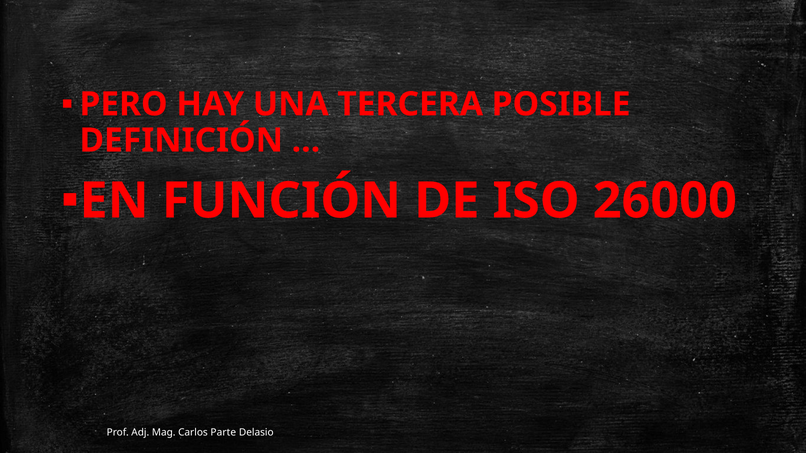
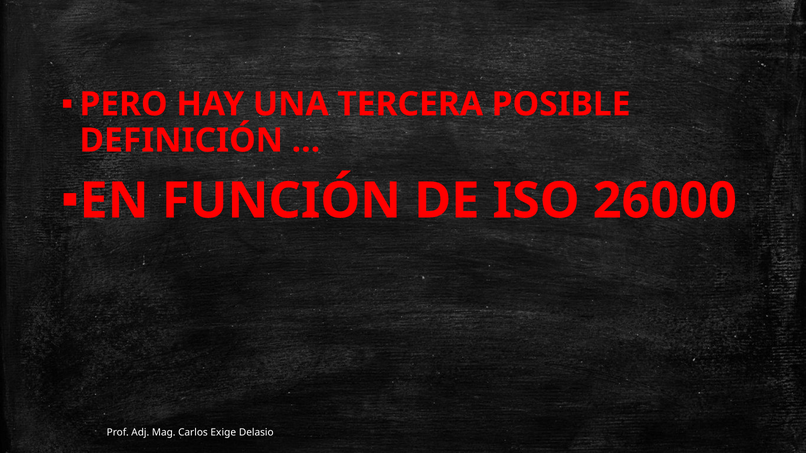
Parte: Parte -> Exige (223, 433)
